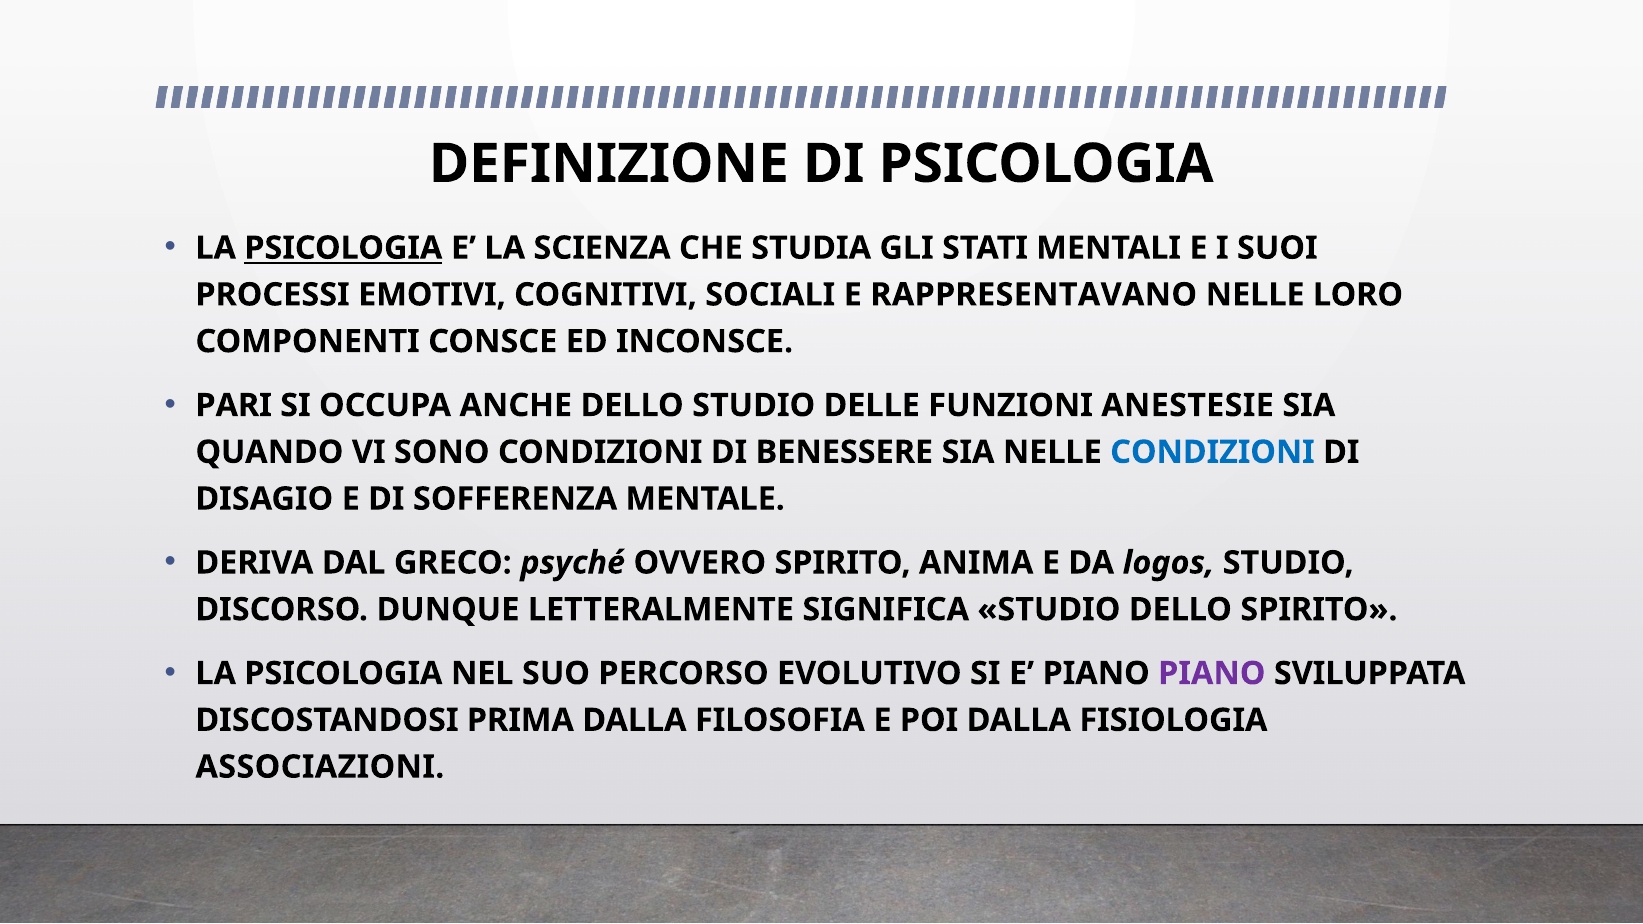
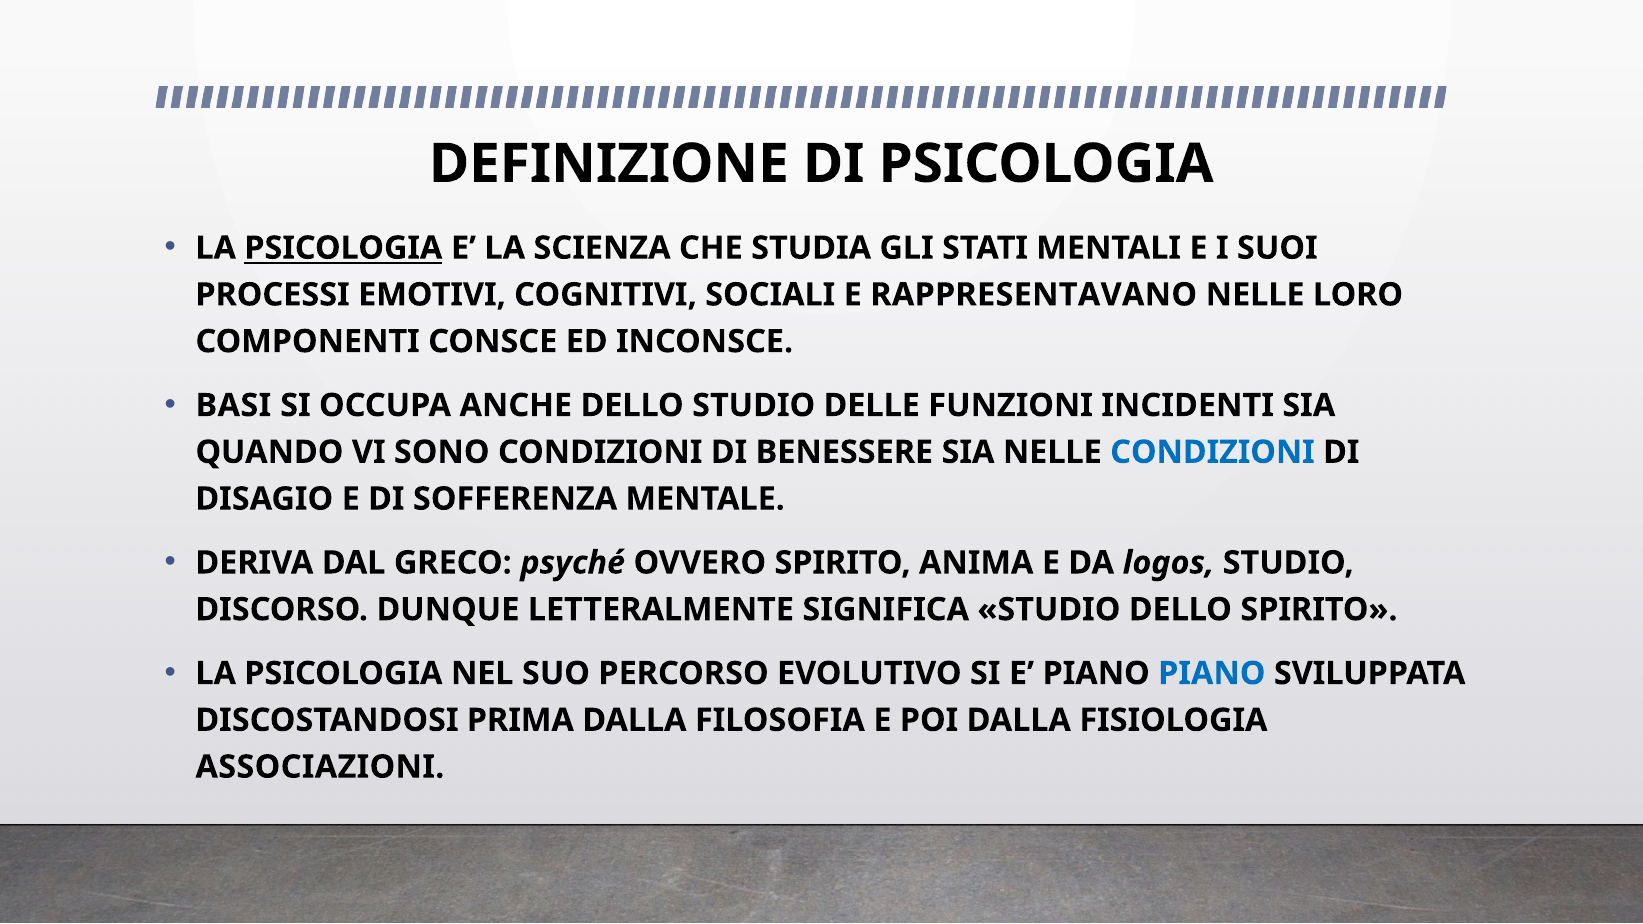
PARI: PARI -> BASI (233, 405)
ANESTESIE: ANESTESIE -> INCIDENTI (1188, 405)
PIANO colour: purple -> blue (1212, 674)
